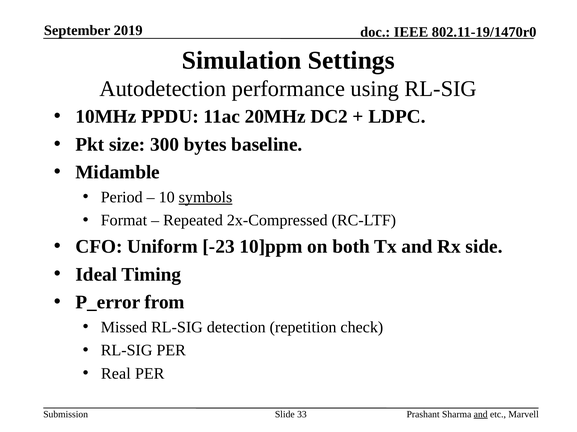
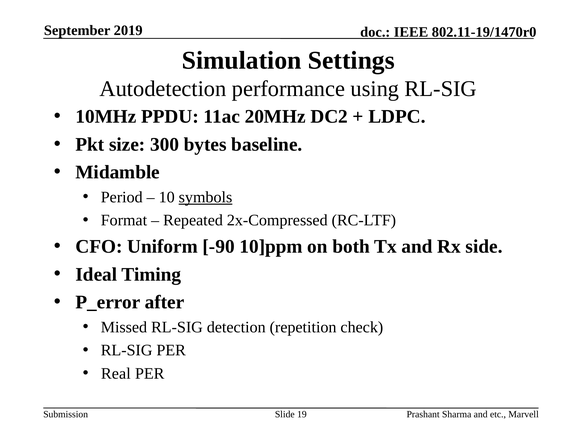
-23: -23 -> -90 (219, 247)
from: from -> after (165, 303)
33: 33 -> 19 (302, 415)
and underline: present -> none (481, 415)
